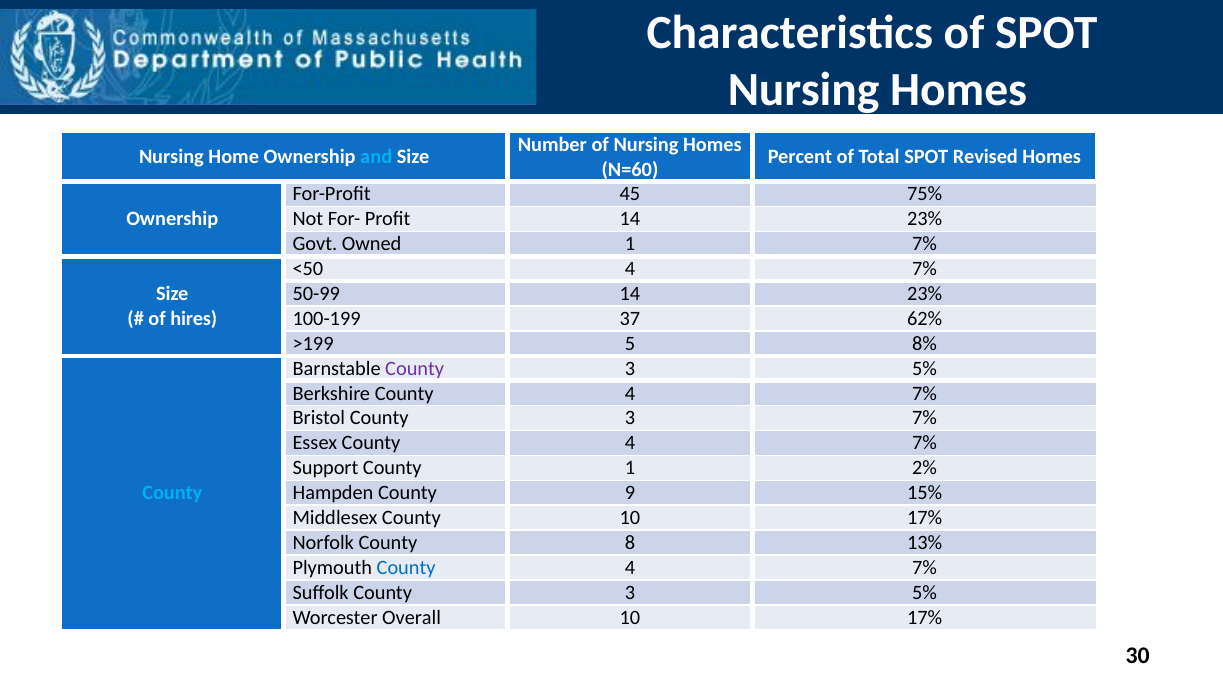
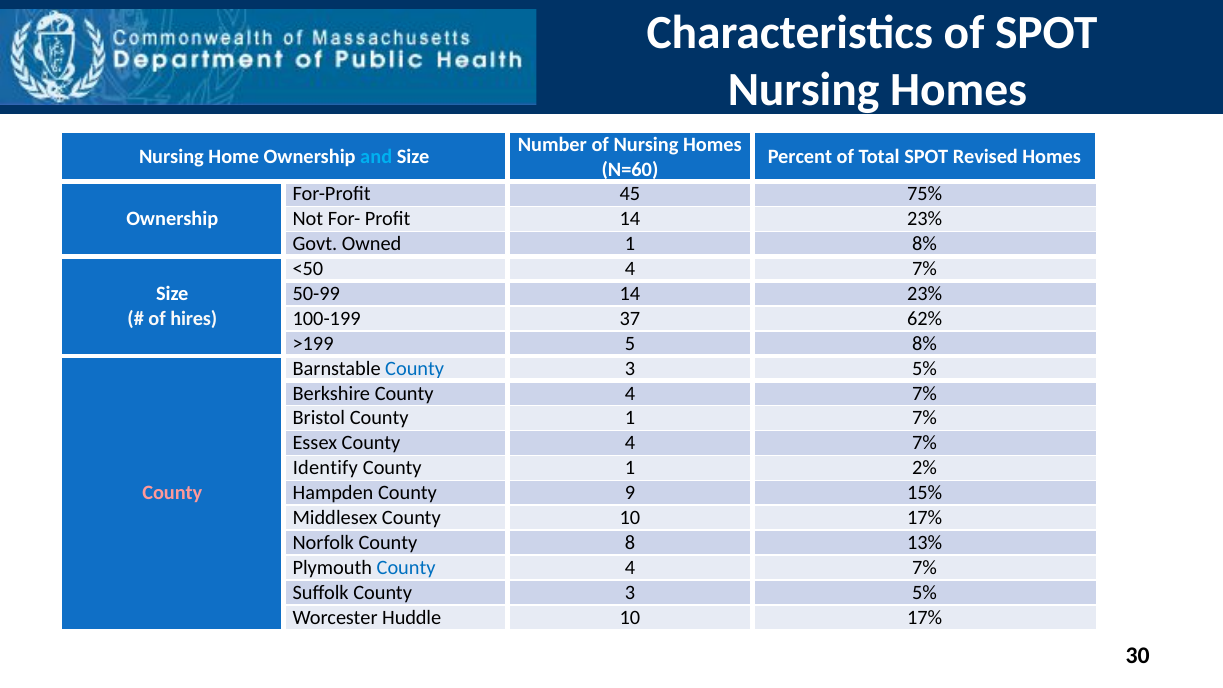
1 7%: 7% -> 8% (925, 244)
County colour: purple -> blue (415, 368)
Bristol County 3: 3 -> 1 (630, 418)
Support: Support -> Identify (325, 468)
County colour: light blue -> pink (172, 493)
Overall: Overall -> Huddle (412, 617)
